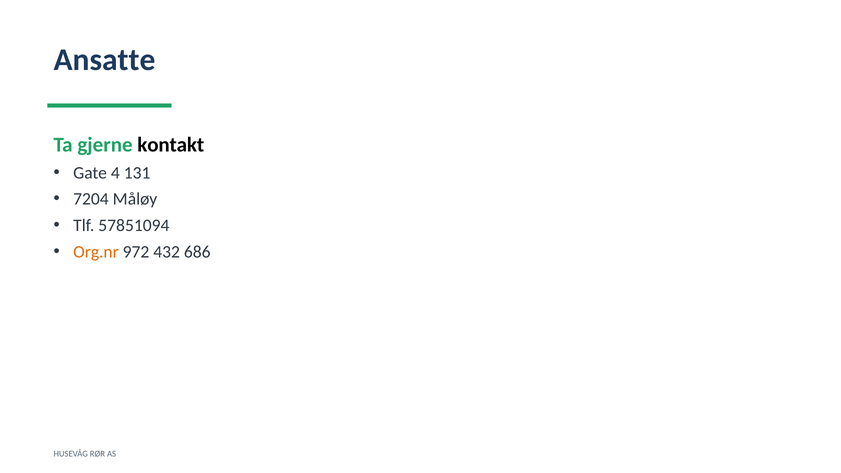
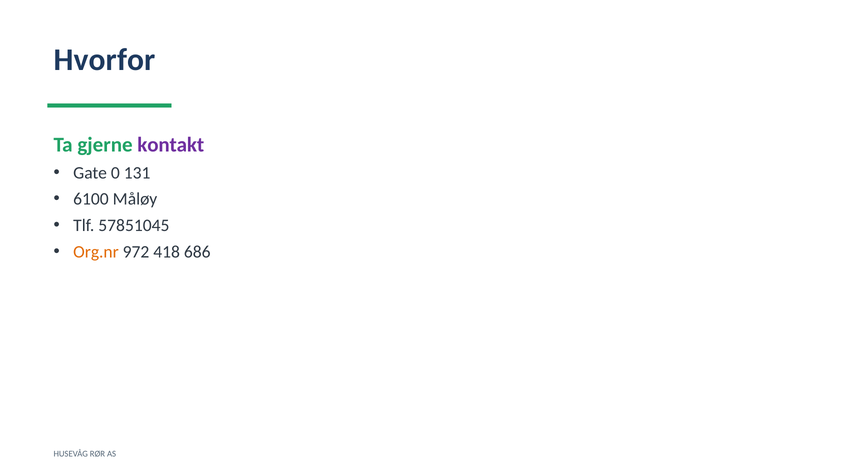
Ansatte: Ansatte -> Hvorfor (105, 60)
kontakt colour: black -> purple (171, 145)
4: 4 -> 0 (115, 173)
7204: 7204 -> 6100 (91, 199)
57851094: 57851094 -> 57851045 (134, 226)
432: 432 -> 418 (167, 252)
